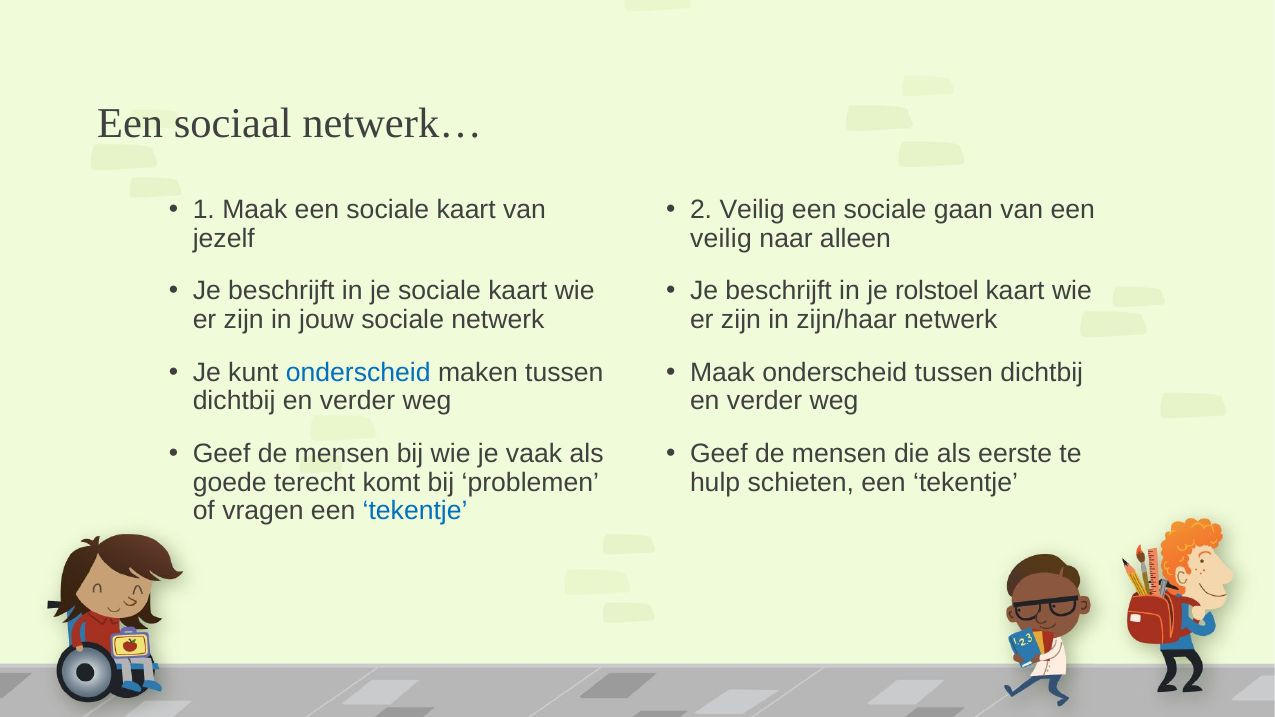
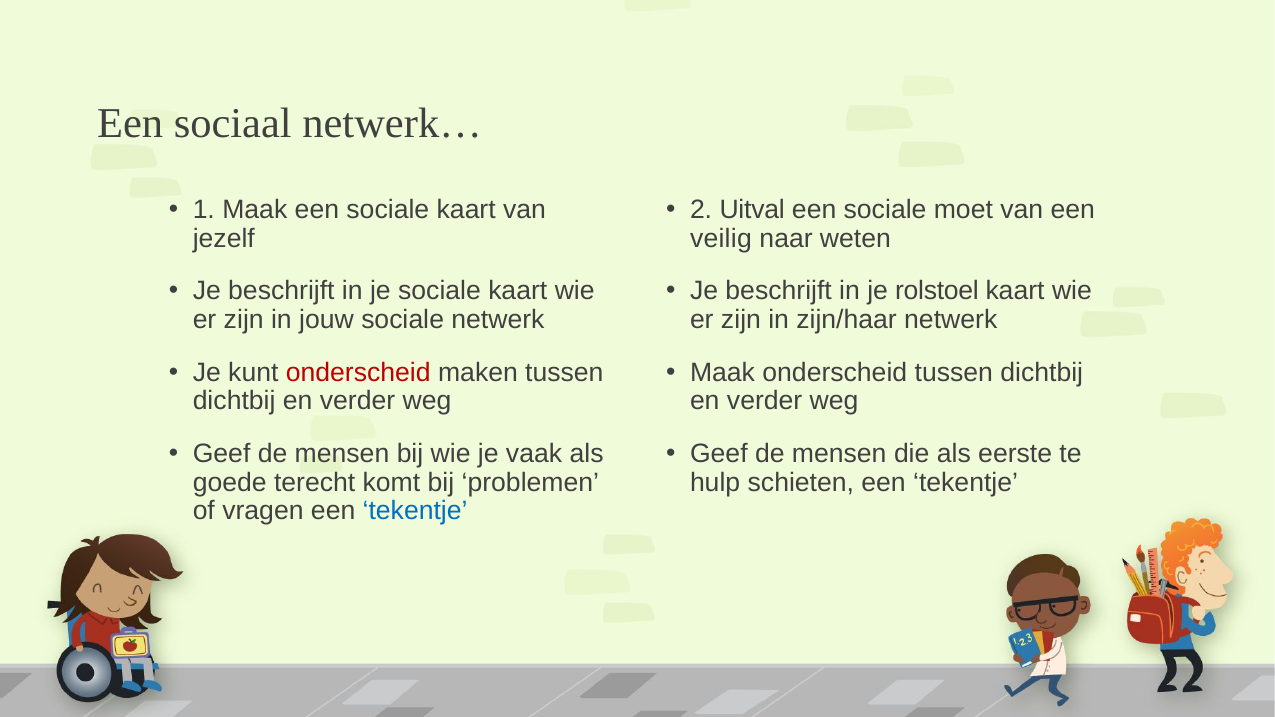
2 Veilig: Veilig -> Uitval (752, 210)
gaan: gaan -> moet (963, 210)
alleen: alleen -> weten (855, 239)
onderscheid colour: blue -> red (358, 372)
